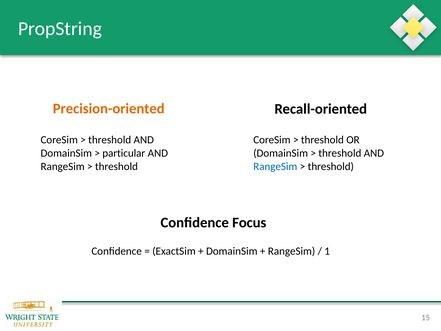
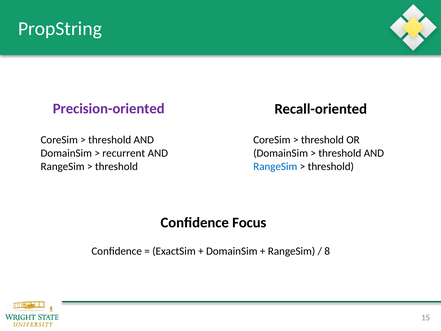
Precision-oriented colour: orange -> purple (109, 109)
particular: particular -> recurrent (124, 153)
1: 1 -> 8 (327, 251)
